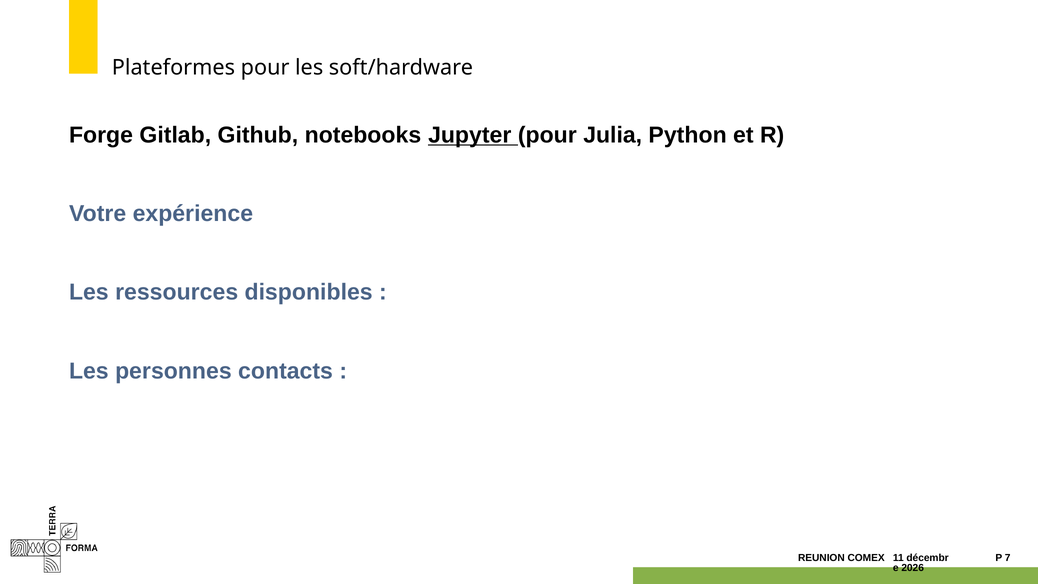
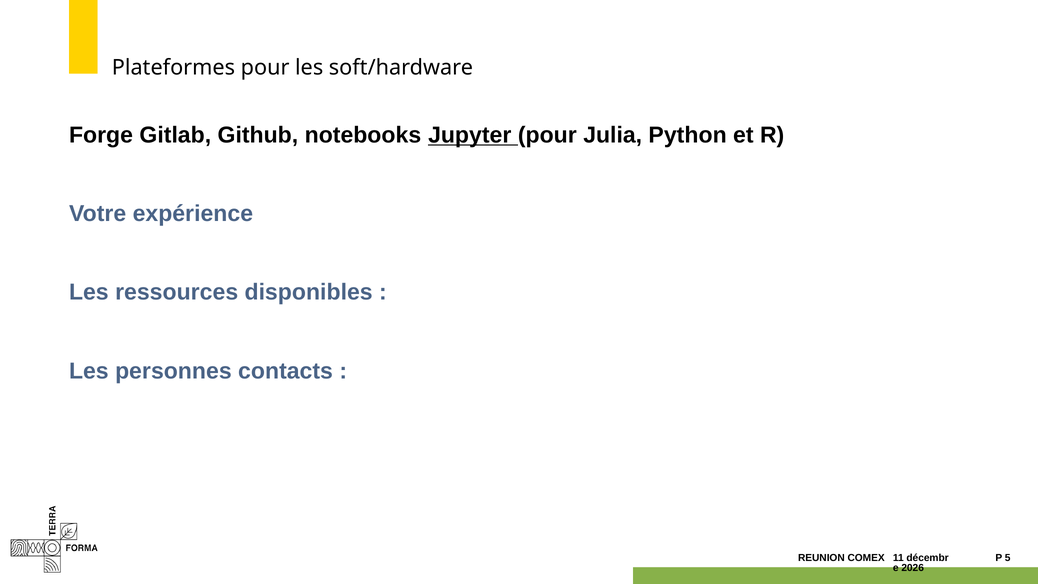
7: 7 -> 5 (1008, 558)
